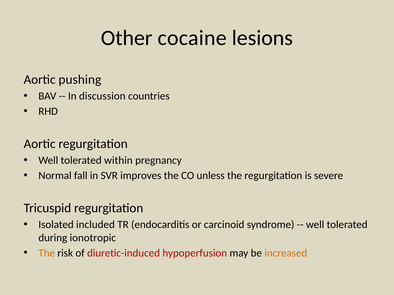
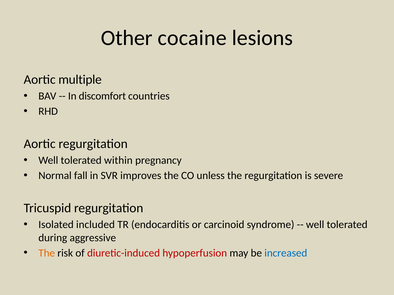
pushing: pushing -> multiple (80, 80)
discussion: discussion -> discomfort (102, 96)
ionotropic: ionotropic -> aggressive (93, 238)
increased colour: orange -> blue (286, 253)
